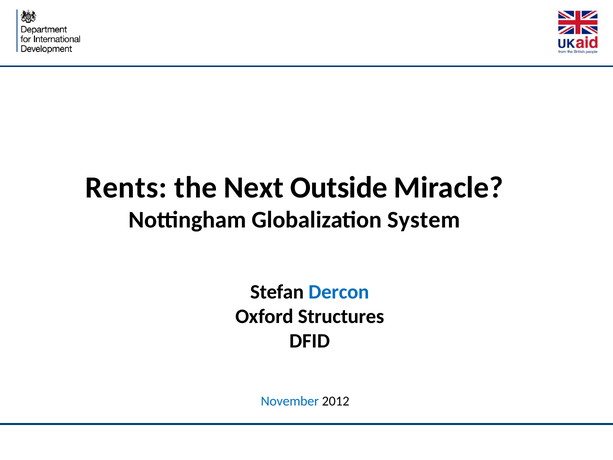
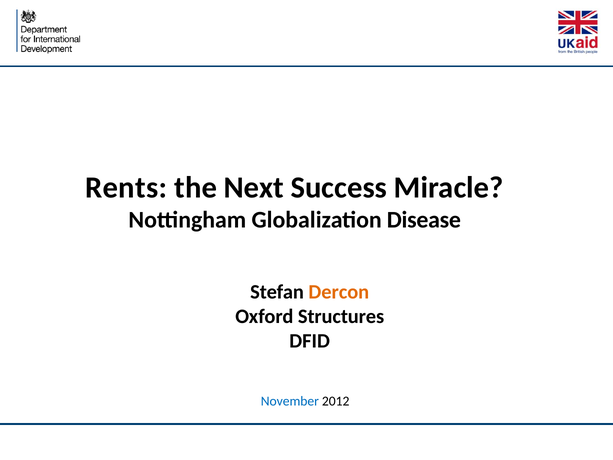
Outside: Outside -> Success (339, 188)
System: System -> Disease (424, 220)
Dercon colour: blue -> orange (339, 292)
